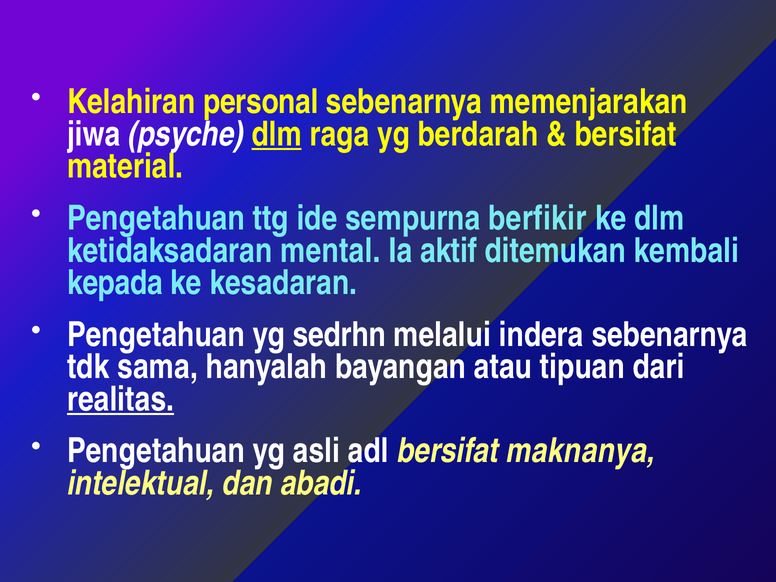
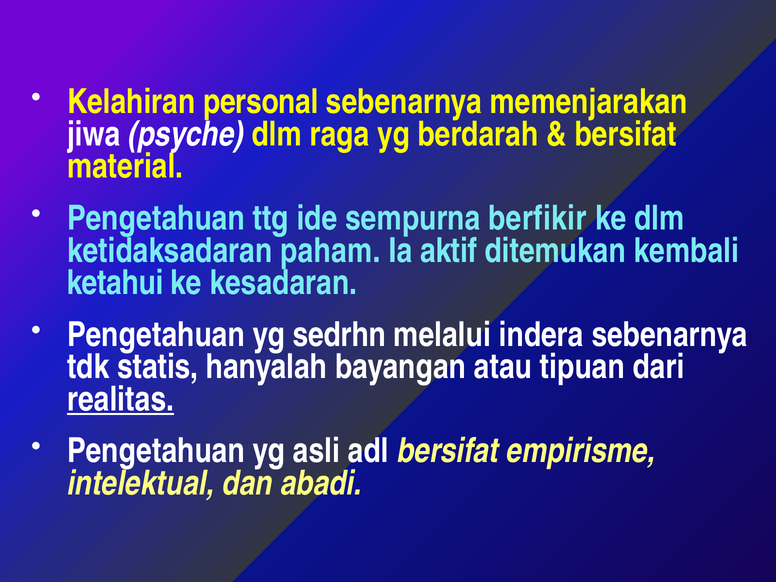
dlm underline: present -> none (277, 134)
mental: mental -> paham (330, 251)
kepada: kepada -> ketahui (115, 283)
sama: sama -> statis (158, 367)
maknanya: maknanya -> empirisme (581, 451)
